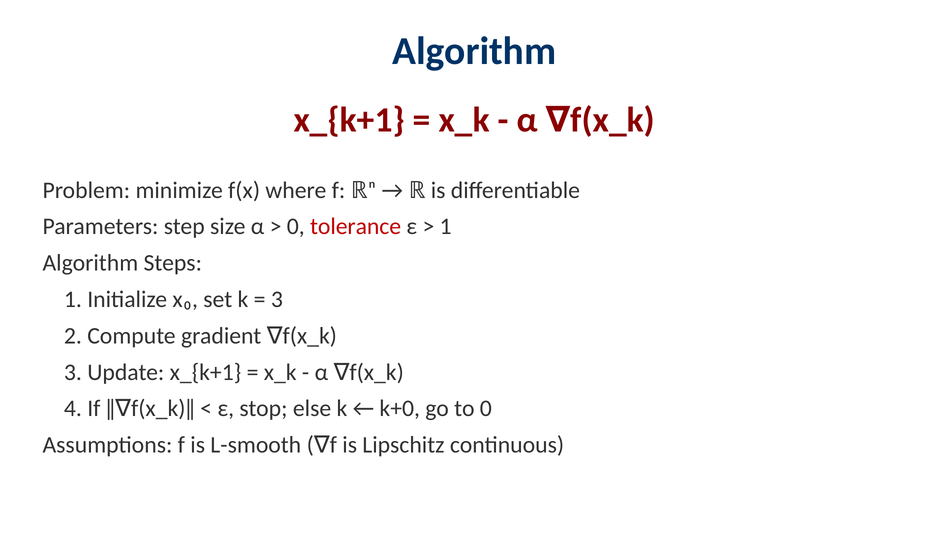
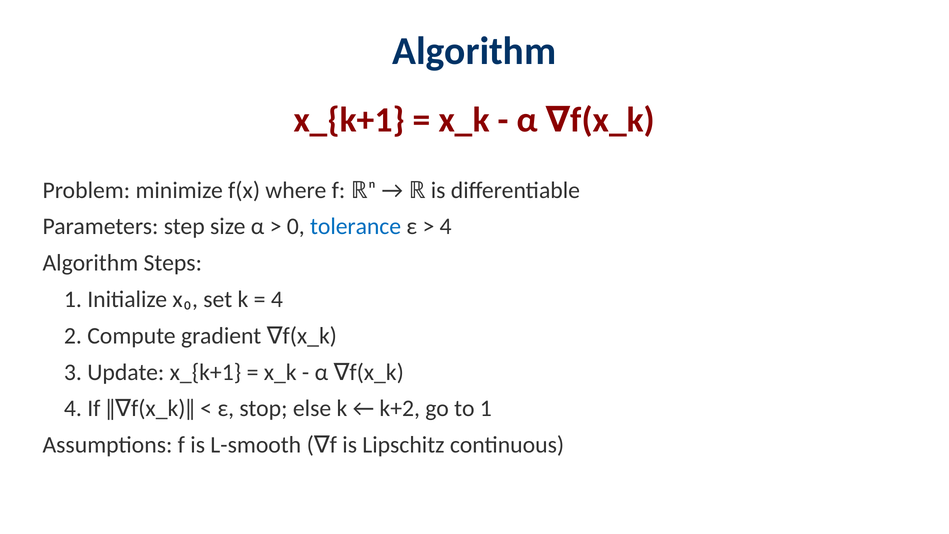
tolerance colour: red -> blue (356, 227)
1: 1 -> 4 (446, 227)
3: 3 -> 4 (277, 299)
k+0: k+0 -> k+2 (400, 408)
to 0: 0 -> 1 (486, 408)
